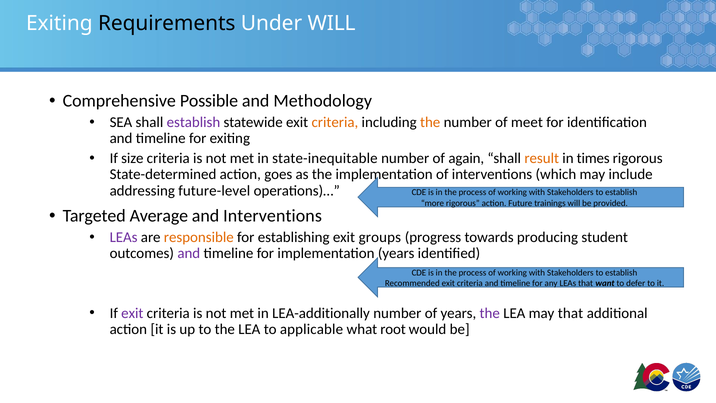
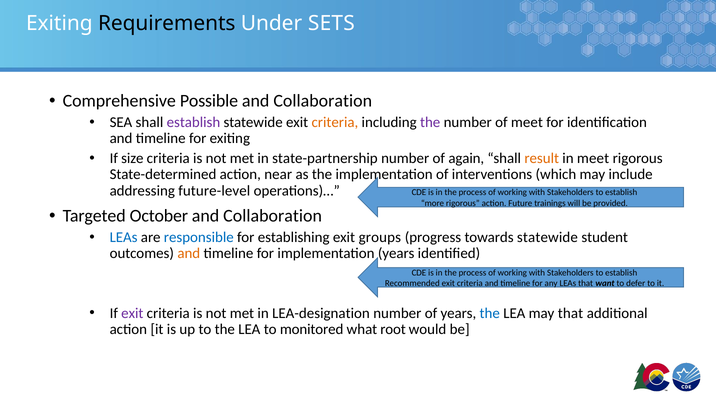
Under WILL: WILL -> SETS (331, 23)
Methodology: Methodology -> Collaboration (323, 101)
the colour: orange -> purple (430, 122)
state-inequitable: state-inequitable -> state-partnership (325, 158)
in times: times -> meet (593, 158)
goes: goes -> near (278, 174)
Average: Average -> October (159, 216)
Interventions: Interventions -> Collaboration (273, 216)
LEAs colour: purple -> blue (124, 237)
responsible colour: orange -> blue (199, 237)
towards producing: producing -> statewide (547, 237)
and colour: purple -> orange (189, 253)
LEA-additionally: LEA-additionally -> LEA-designation (321, 313)
the colour: purple -> blue (490, 313)
applicable: applicable -> monitored (312, 329)
